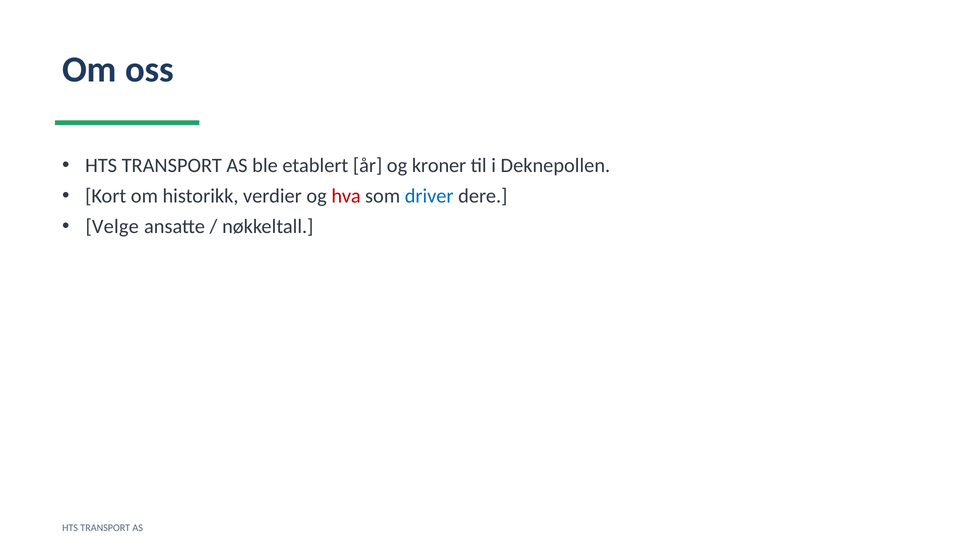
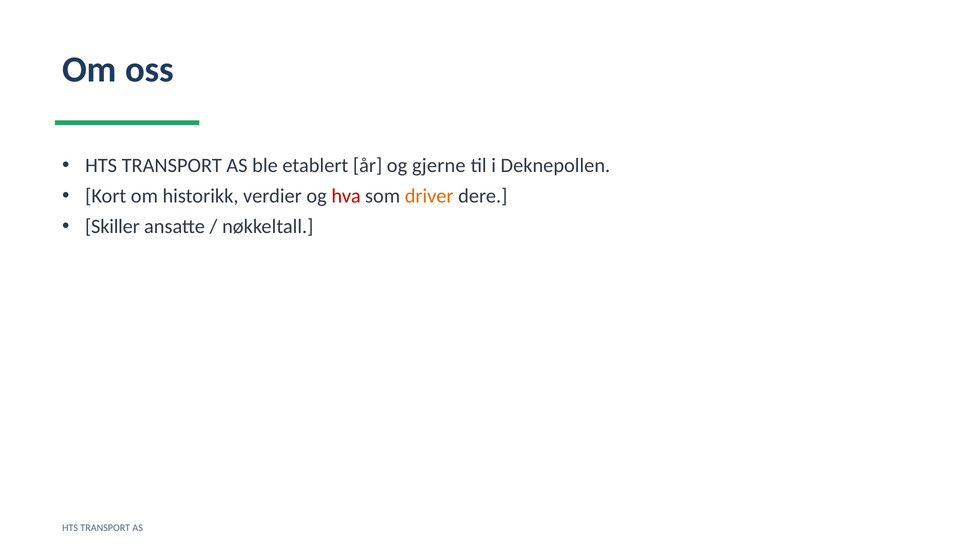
kroner: kroner -> gjerne (439, 166)
driver colour: blue -> orange (429, 196)
Velge: Velge -> Skiller (112, 227)
